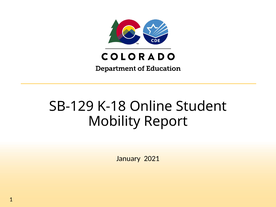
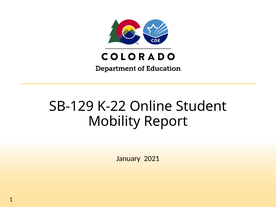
K-18: K-18 -> K-22 (112, 106)
